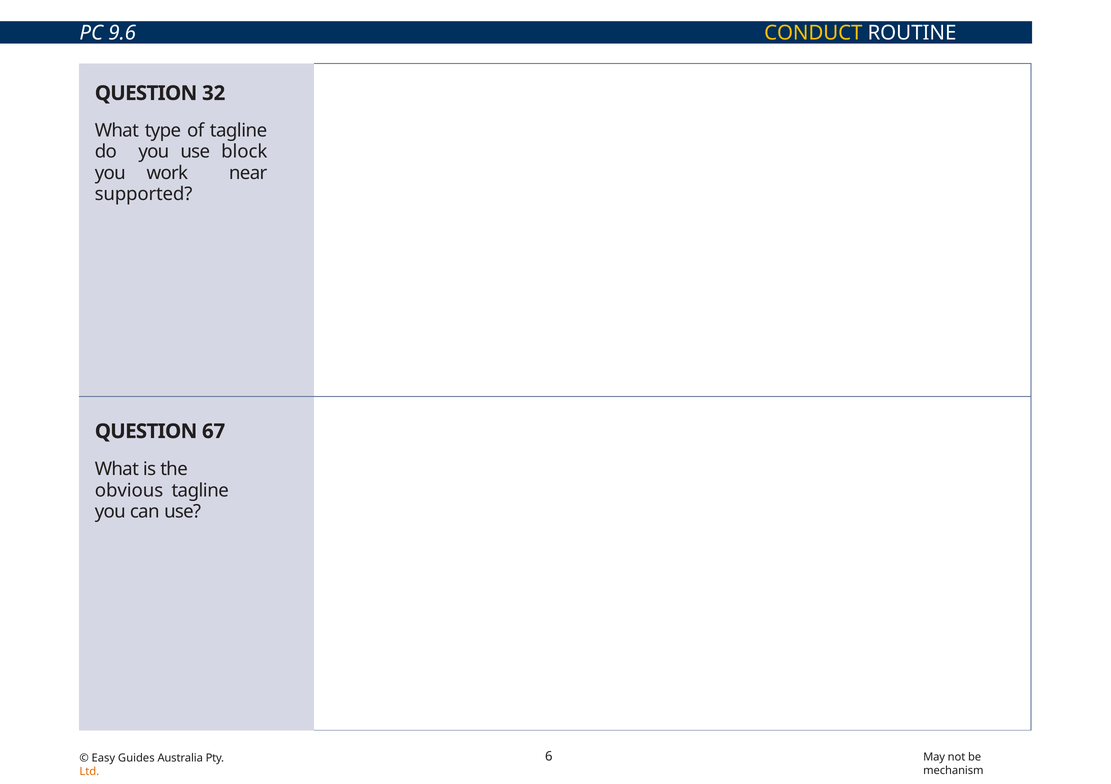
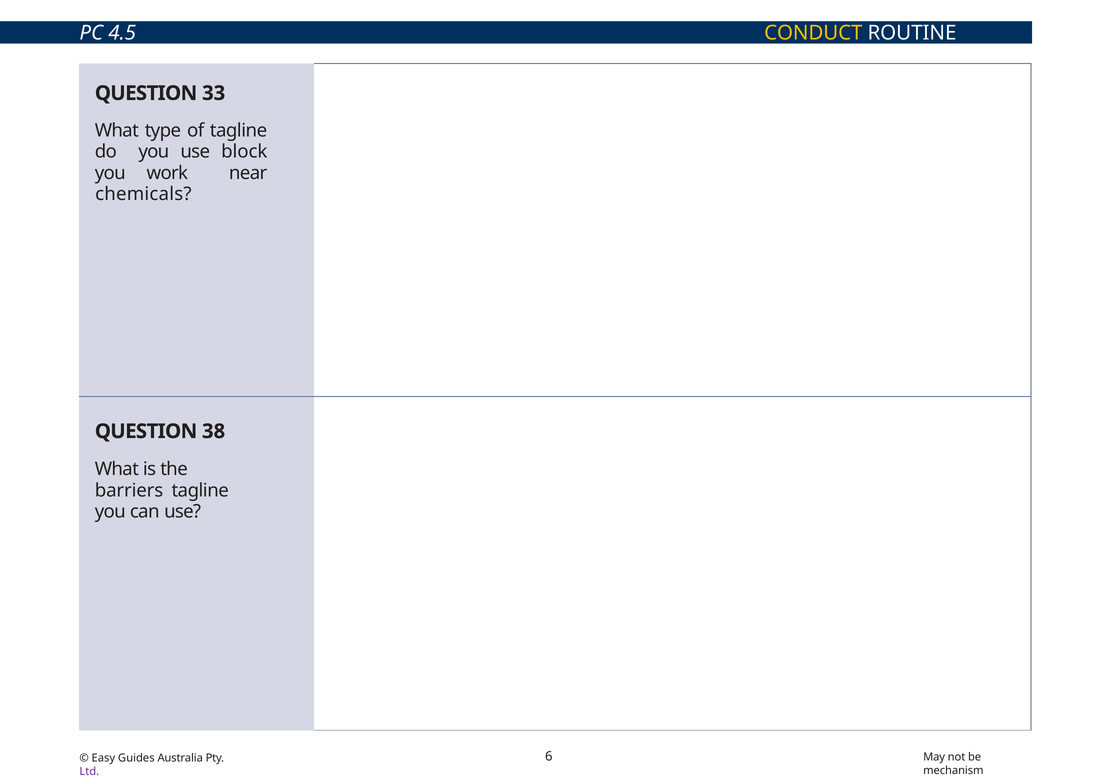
9.6: 9.6 -> 4.5 (122, 33)
32: 32 -> 33 (214, 93)
supported: supported -> chemicals (143, 194)
67: 67 -> 38 (214, 431)
obvious: obvious -> barriers (129, 491)
Ltd colour: orange -> purple (89, 772)
